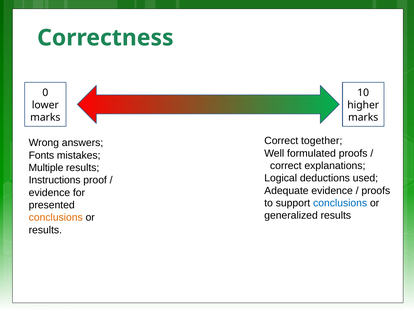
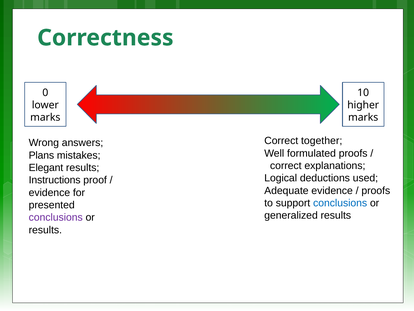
Fonts: Fonts -> Plans (41, 155)
Multiple: Multiple -> Elegant (46, 167)
conclusions colour: orange -> purple (56, 217)
